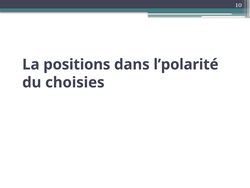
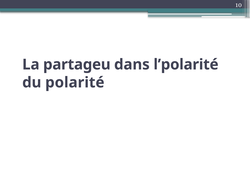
positions: positions -> partageu (77, 64)
choisies: choisies -> polarité (75, 82)
